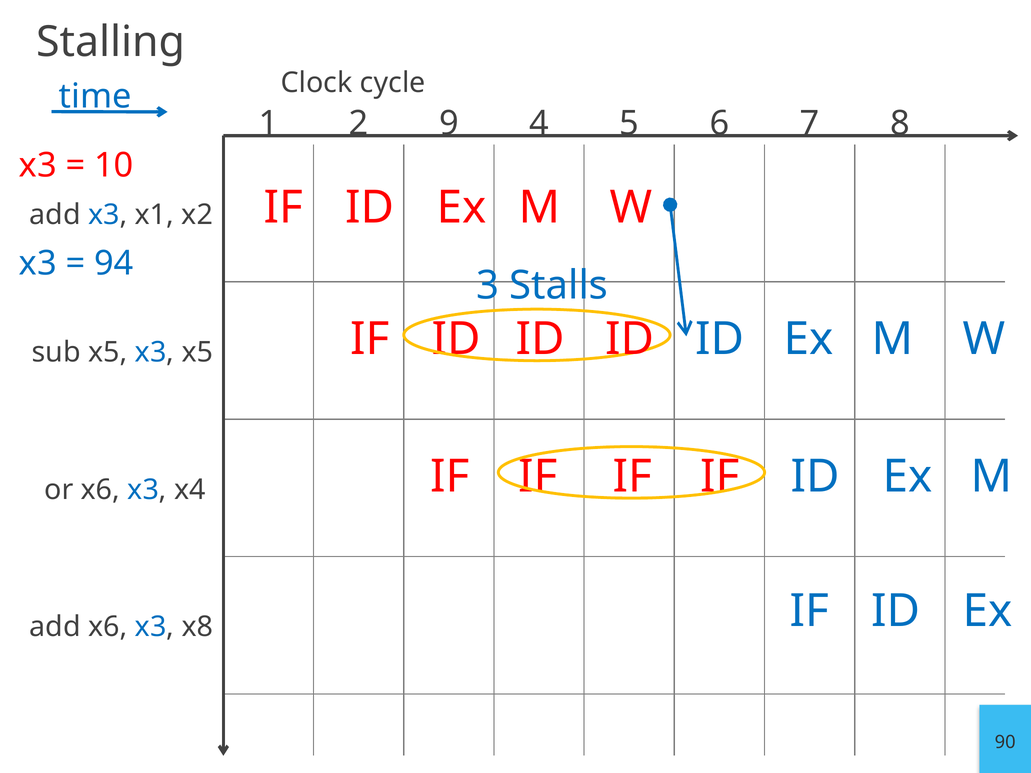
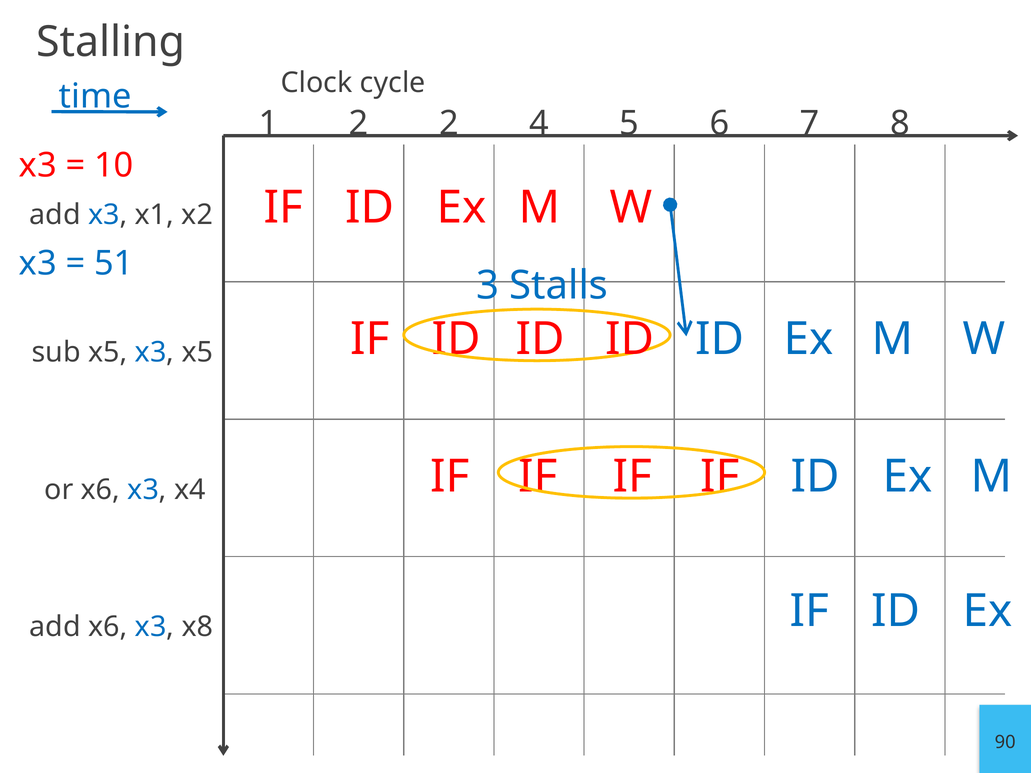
2 9: 9 -> 2 (449, 123)
94: 94 -> 51 (114, 264)
